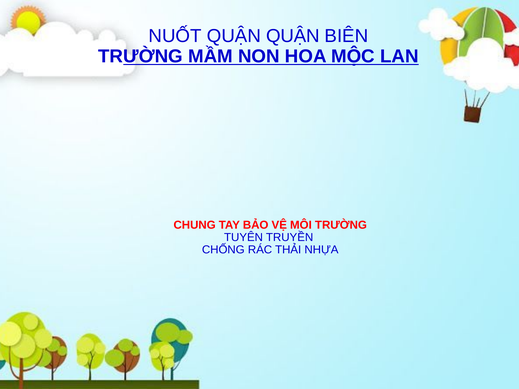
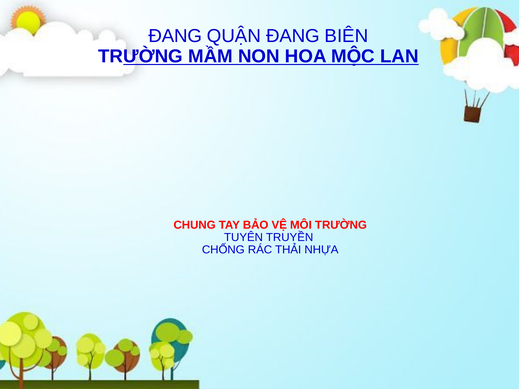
NUỐT: NUỐT -> ĐANG (175, 36)
QUẬN QUẬN: QUẬN -> ĐANG (293, 36)
